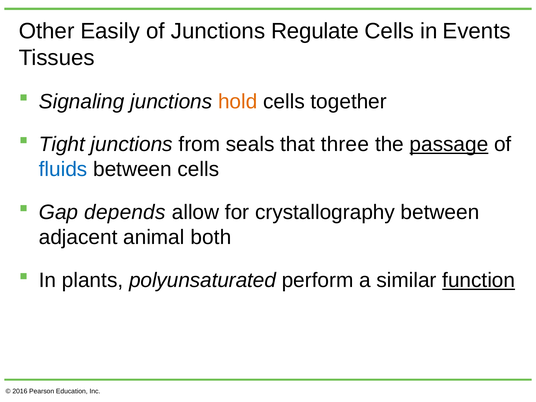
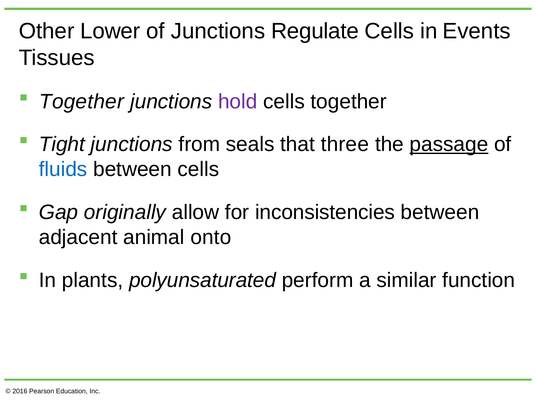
Easily: Easily -> Lower (110, 31)
Signaling: Signaling -> Together (82, 102)
hold colour: orange -> purple (238, 102)
depends: depends -> originally (125, 212)
crystallography: crystallography -> inconsistencies (325, 212)
both: both -> onto (211, 237)
function underline: present -> none (479, 280)
